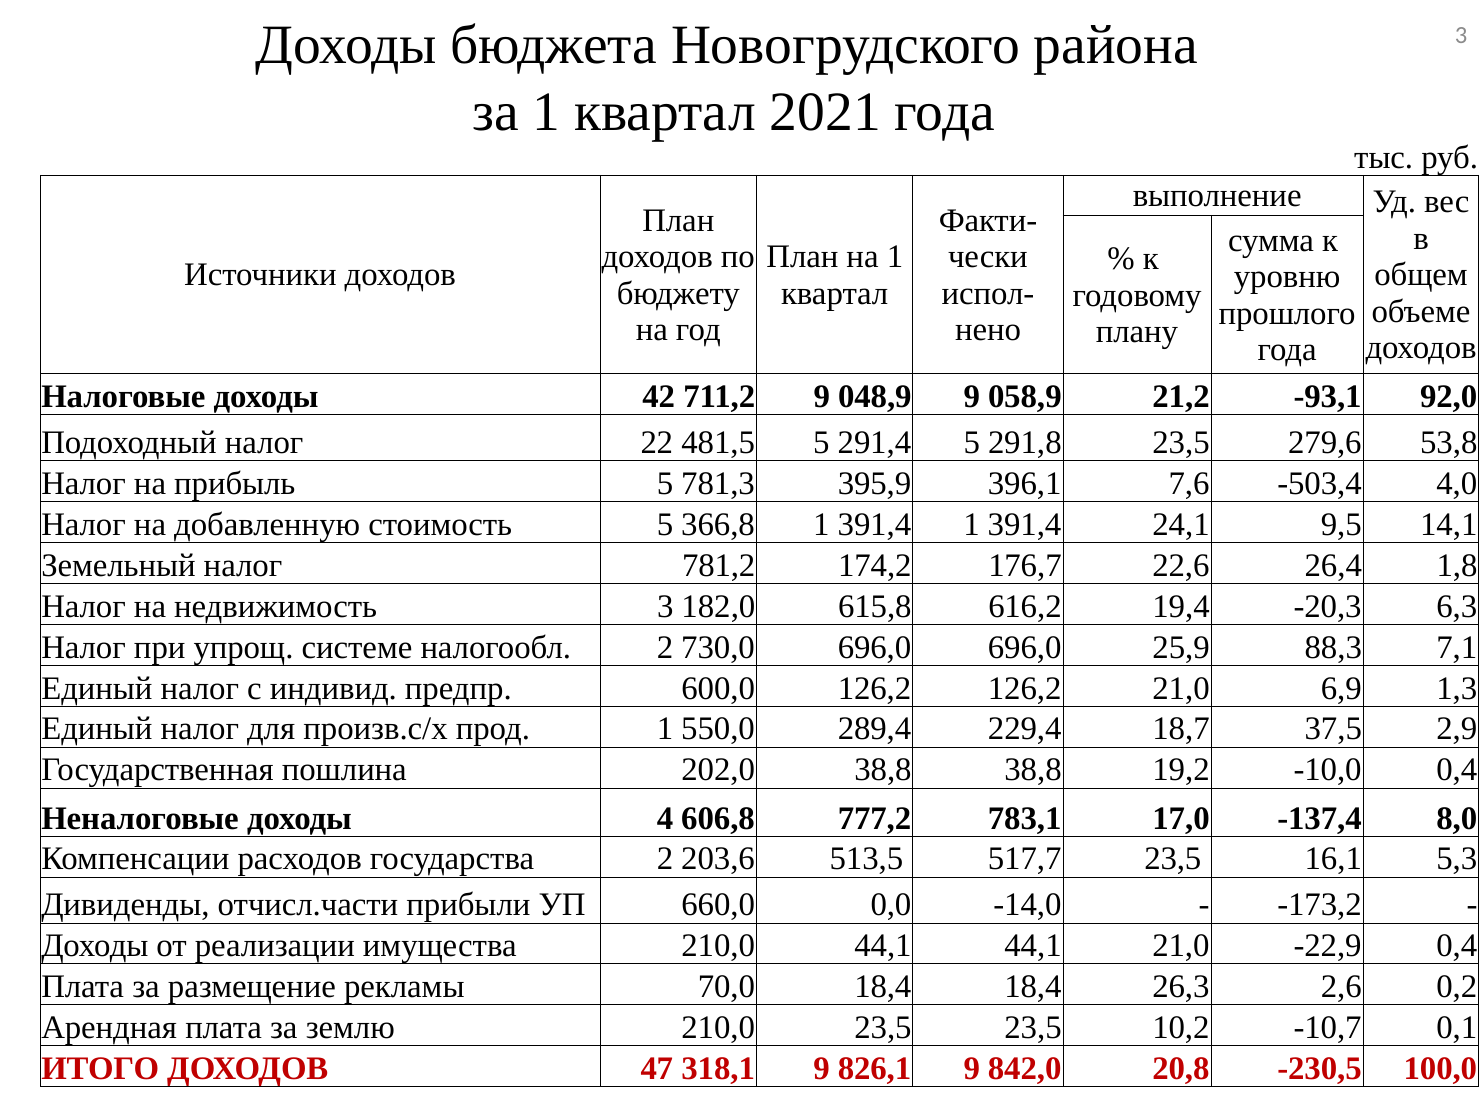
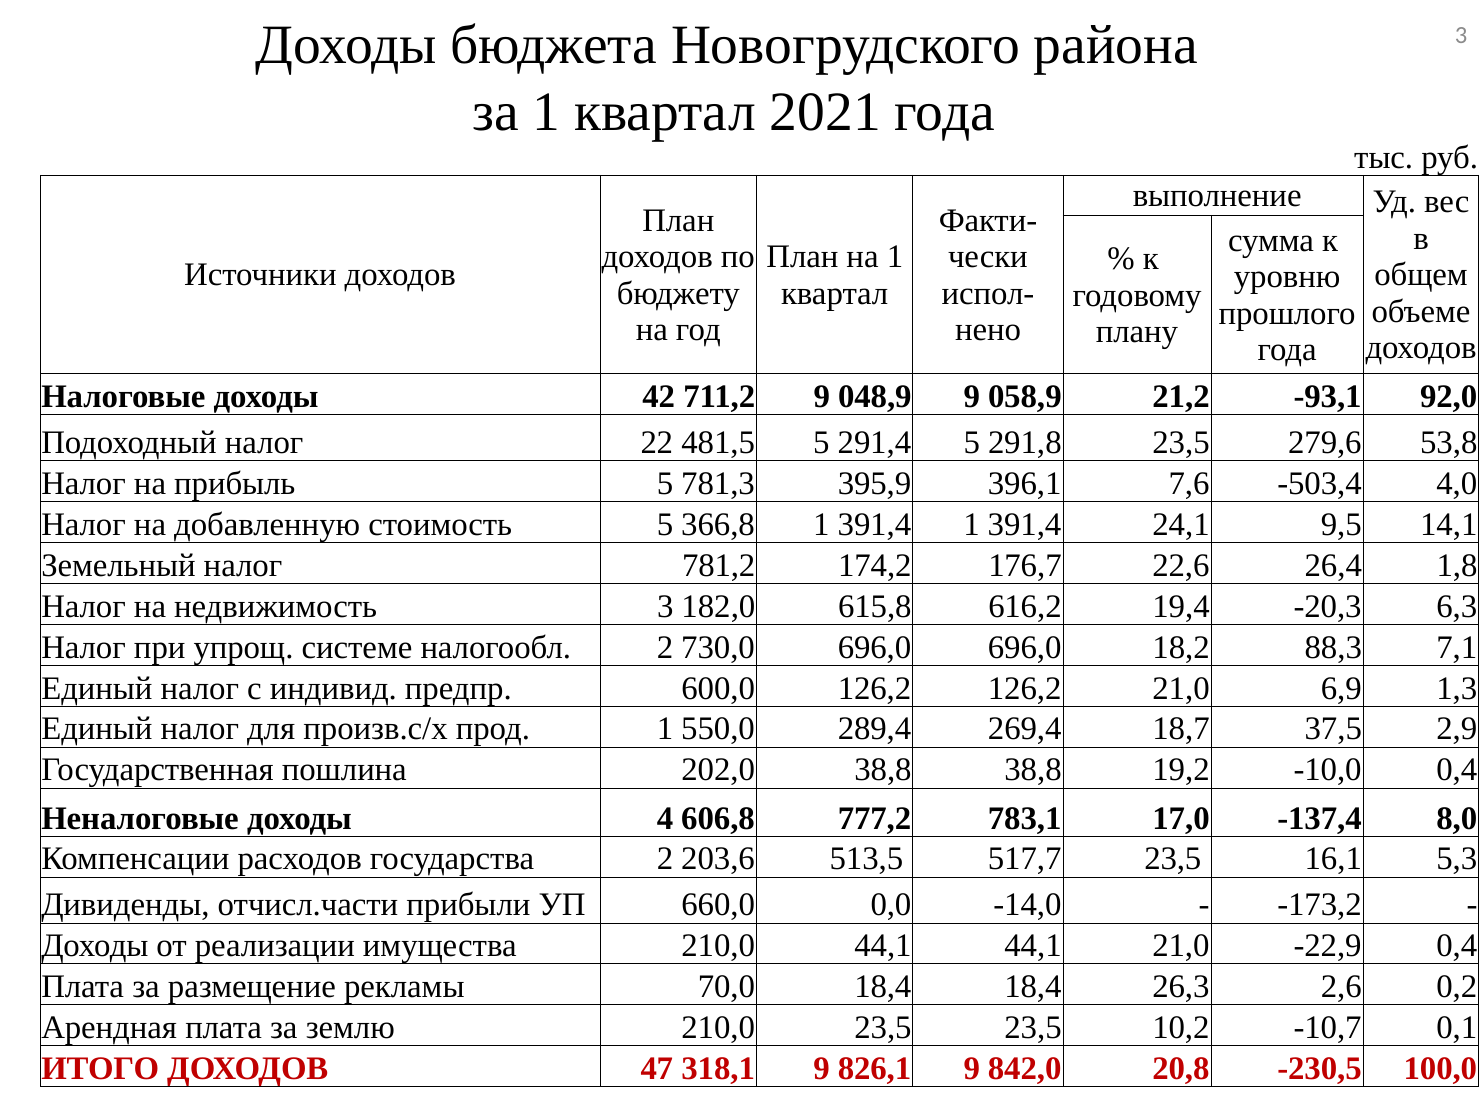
25,9: 25,9 -> 18,2 (1181, 647)
229,4: 229,4 -> 269,4 (1025, 729)
